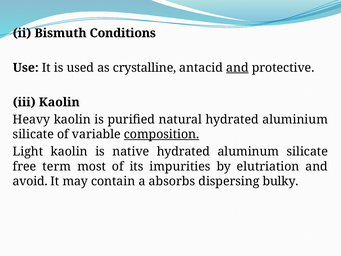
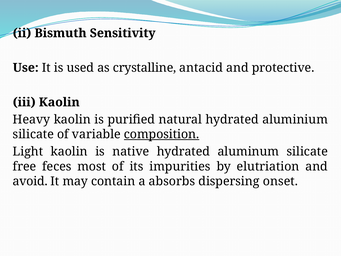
Conditions: Conditions -> Sensitivity (123, 33)
and underline: present -> none (237, 68)
term: term -> feces (57, 166)
bulky: bulky -> onset (280, 181)
